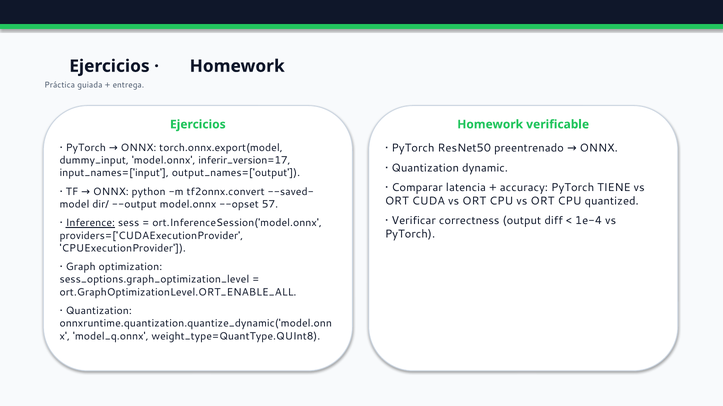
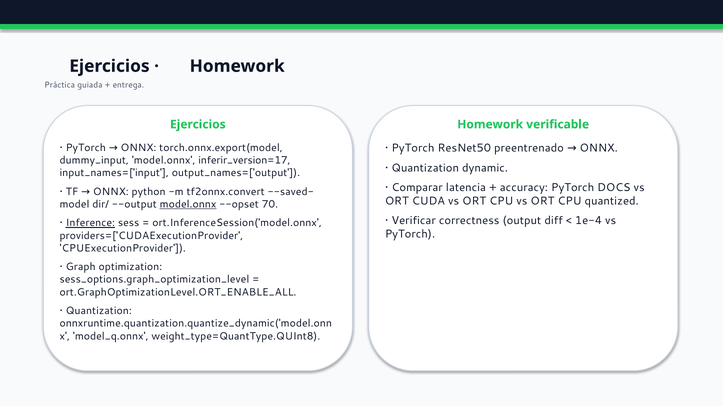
TIENE: TIENE -> DOCS (614, 188)
model.onnx underline: none -> present (188, 205)
57: 57 -> 70 (270, 205)
